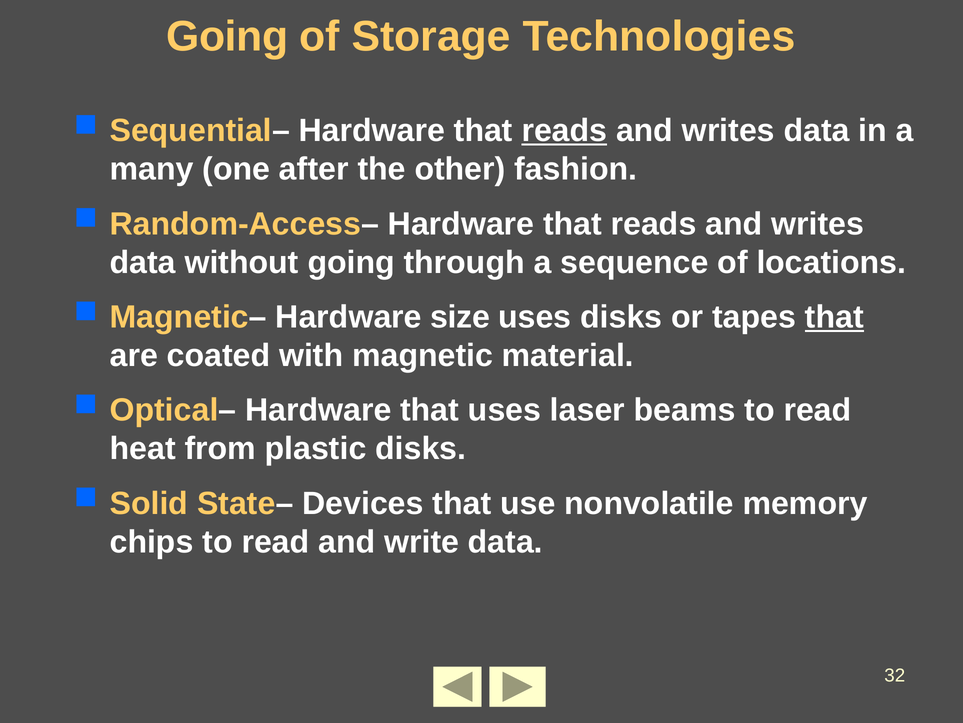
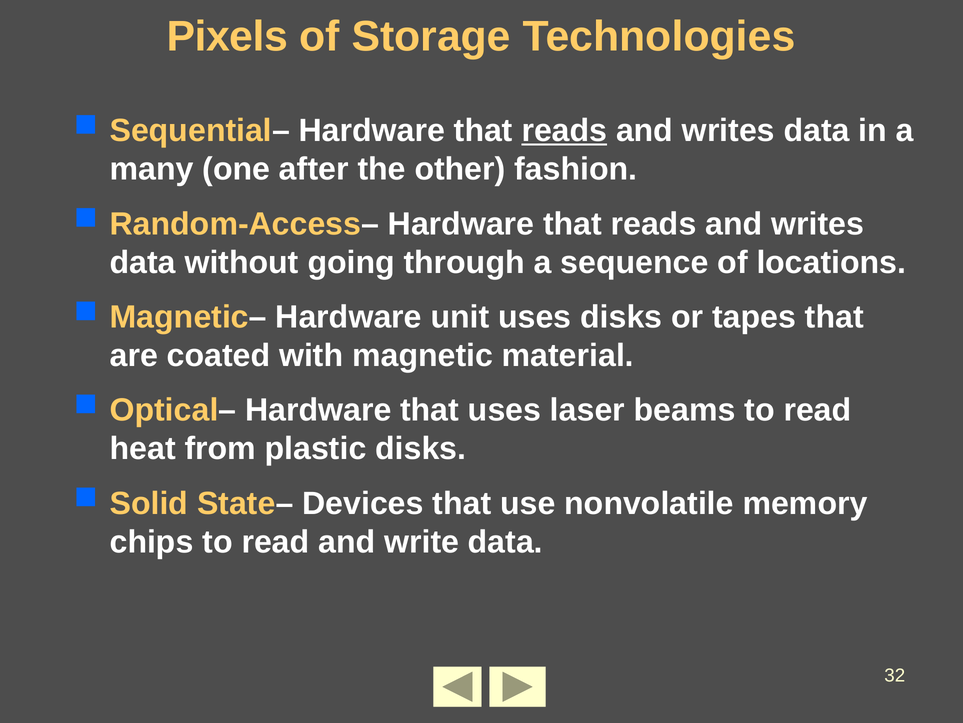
Going: Going -> Pixels (227, 37)
size: size -> unit (460, 317)
that underline: present -> none (834, 317)
